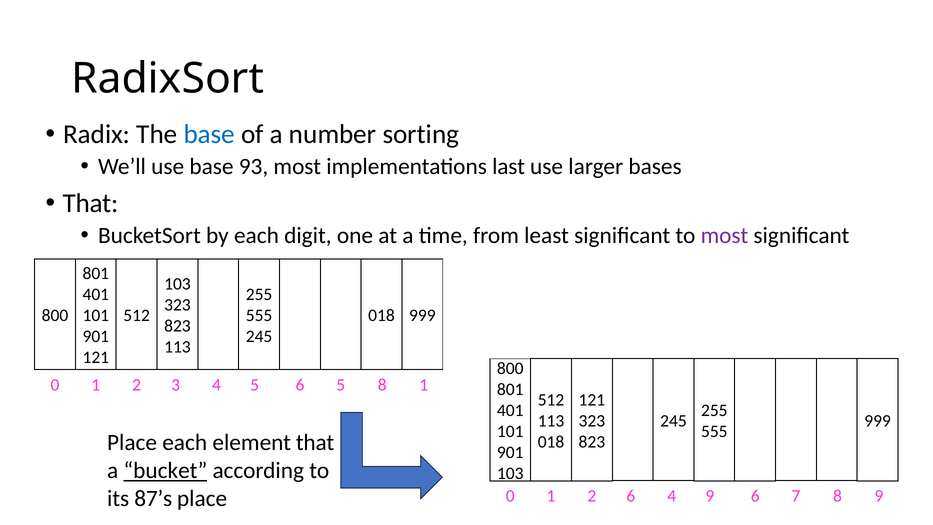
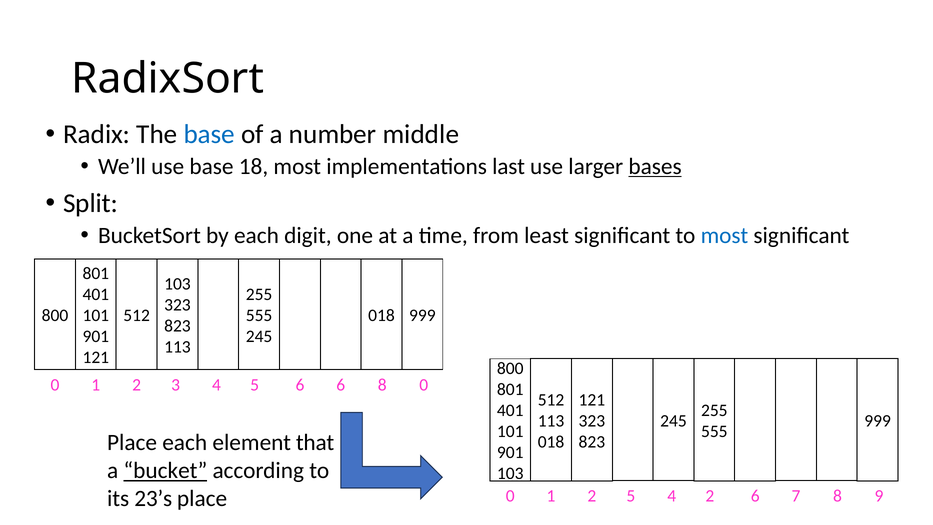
sorting: sorting -> middle (421, 134)
93: 93 -> 18 (254, 166)
bases underline: none -> present (655, 166)
That: That -> Split (91, 203)
most colour: purple -> blue (724, 236)
6 5: 5 -> 6 (341, 385)
8 1: 1 -> 0 (424, 385)
2 6: 6 -> 5 (631, 496)
4 9: 9 -> 2 (710, 496)
87’s: 87’s -> 23’s (153, 499)
